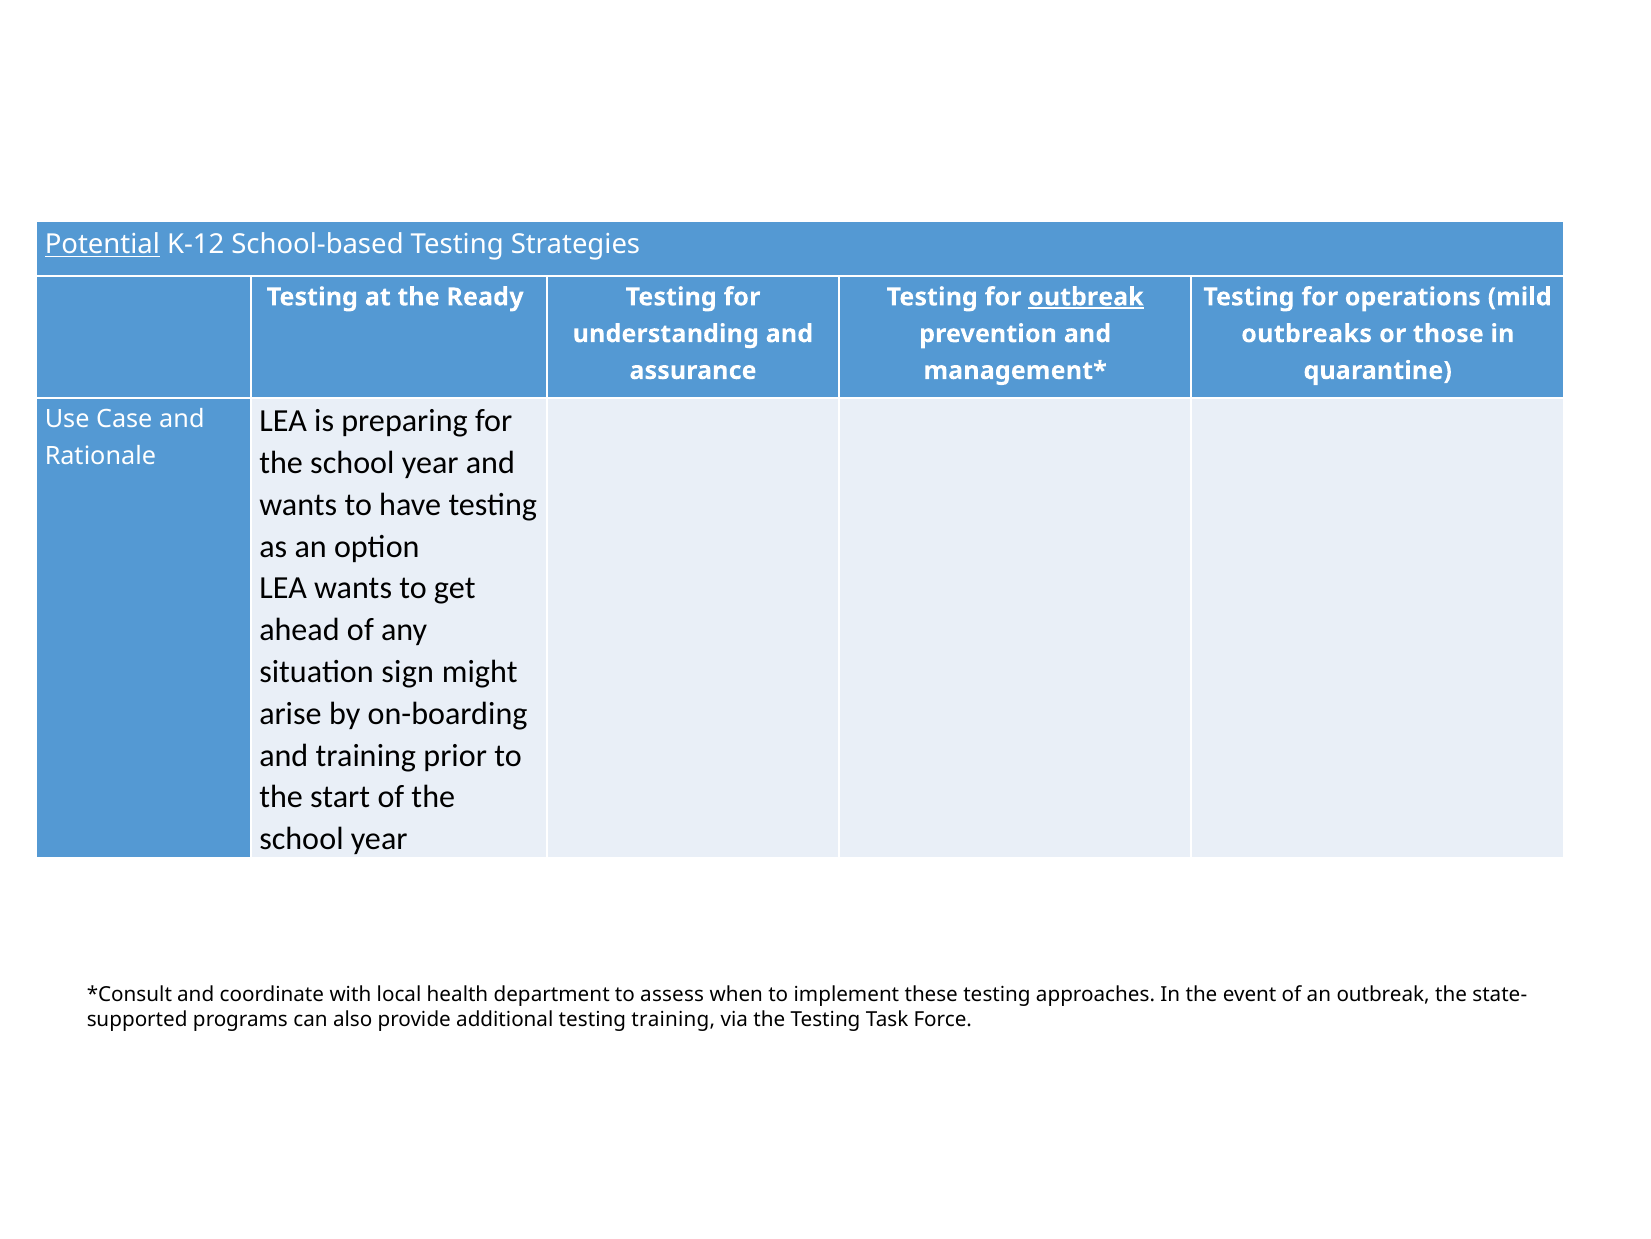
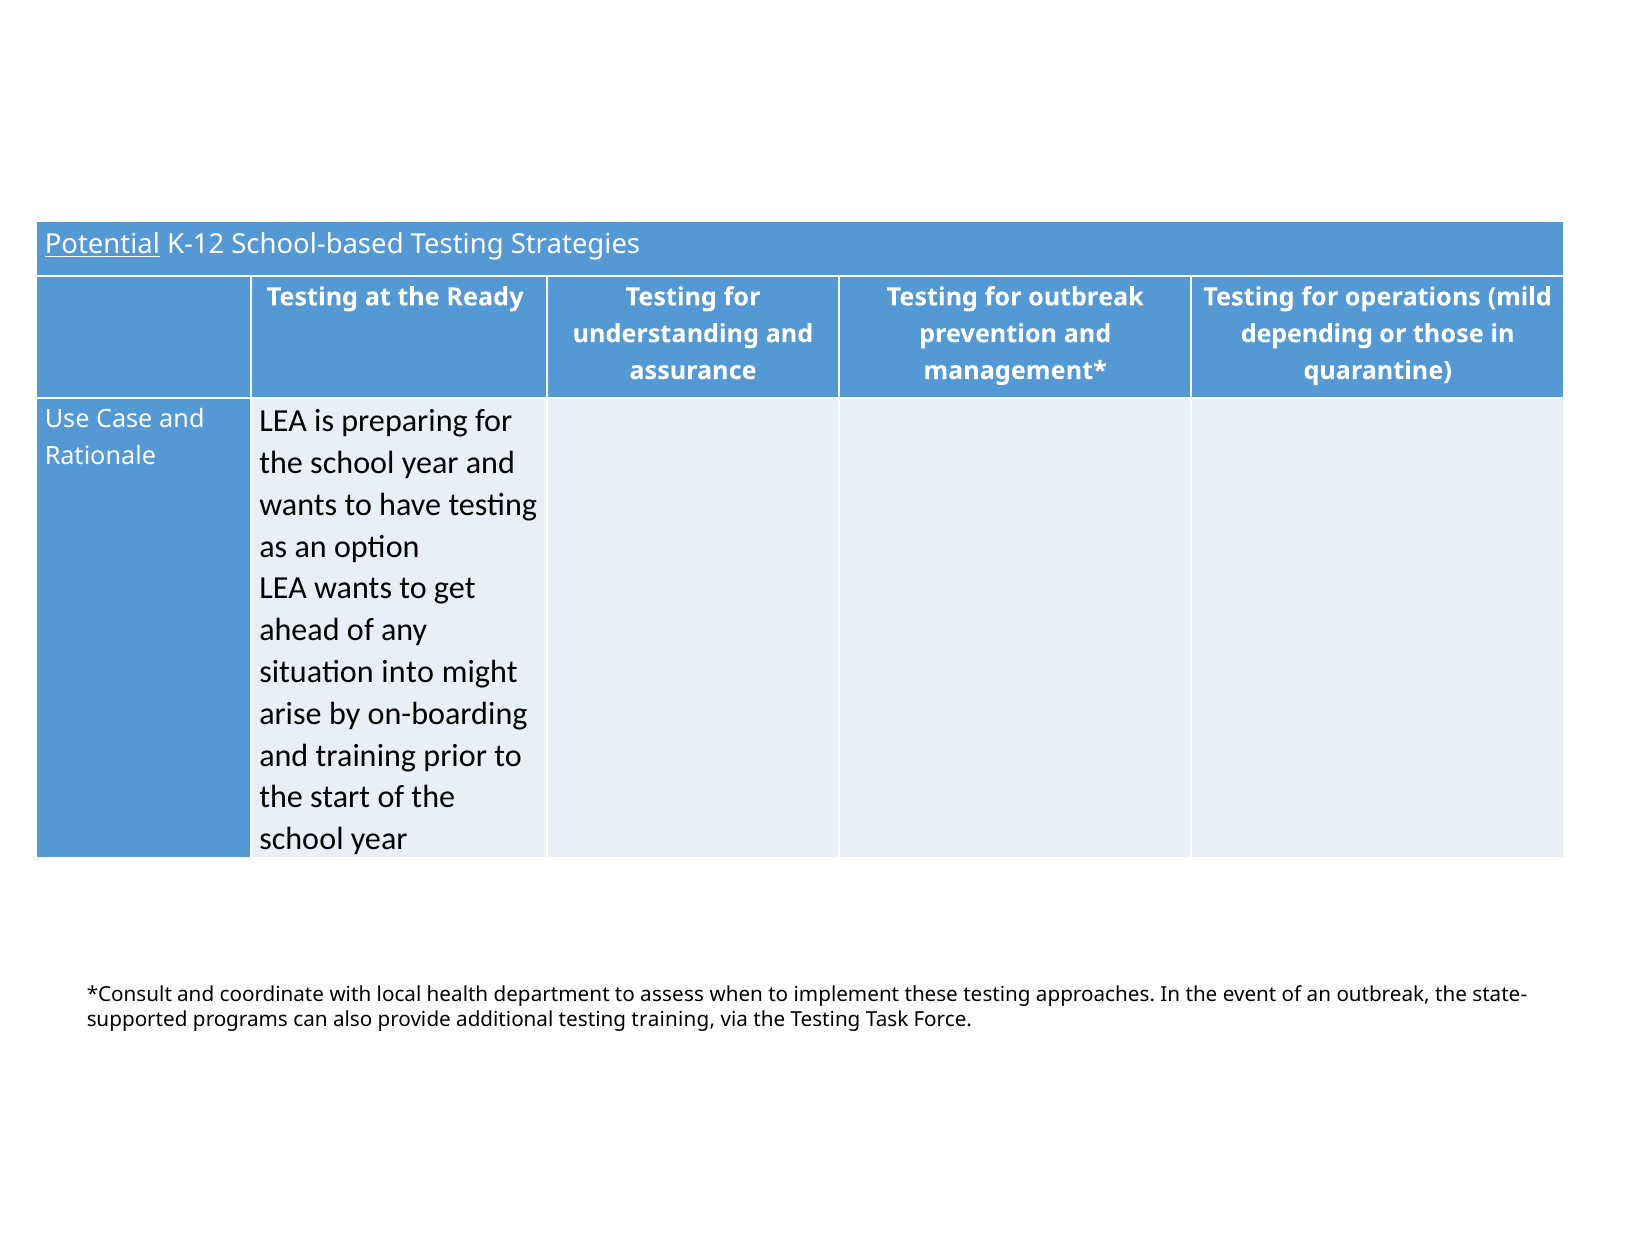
outbreak underline: present -> none (1086, 297)
outbreaks: outbreaks -> depending (1307, 334)
sign: sign -> into (408, 672)
